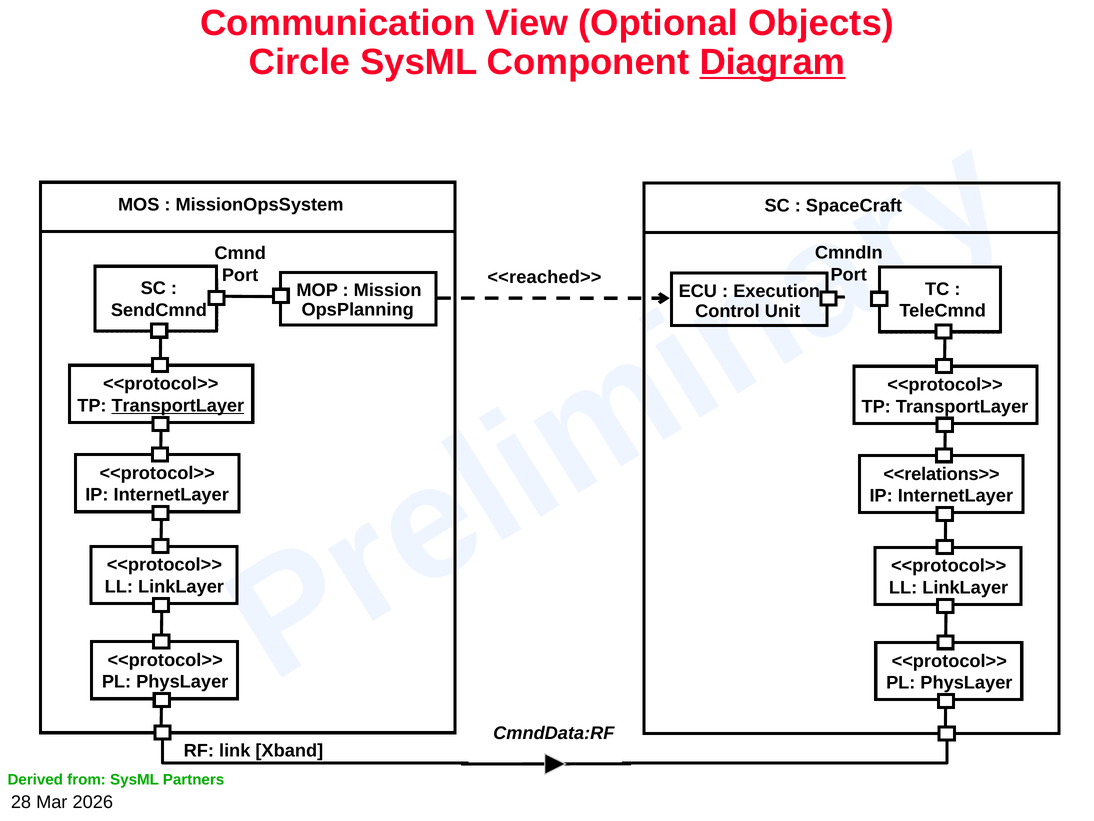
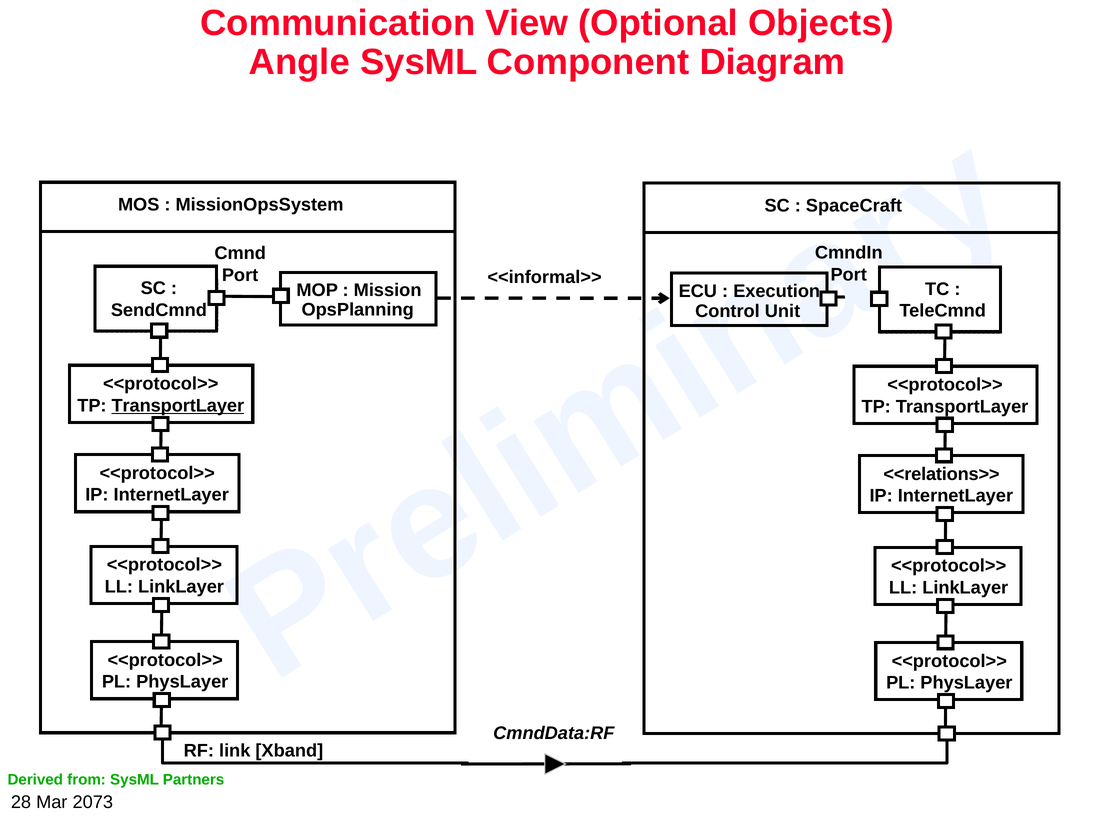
Circle: Circle -> Angle (299, 62)
Diagram underline: present -> none (772, 62)
<<reached>>: <<reached>> -> <<informal>> (545, 277)
2026: 2026 -> 2073 (93, 802)
